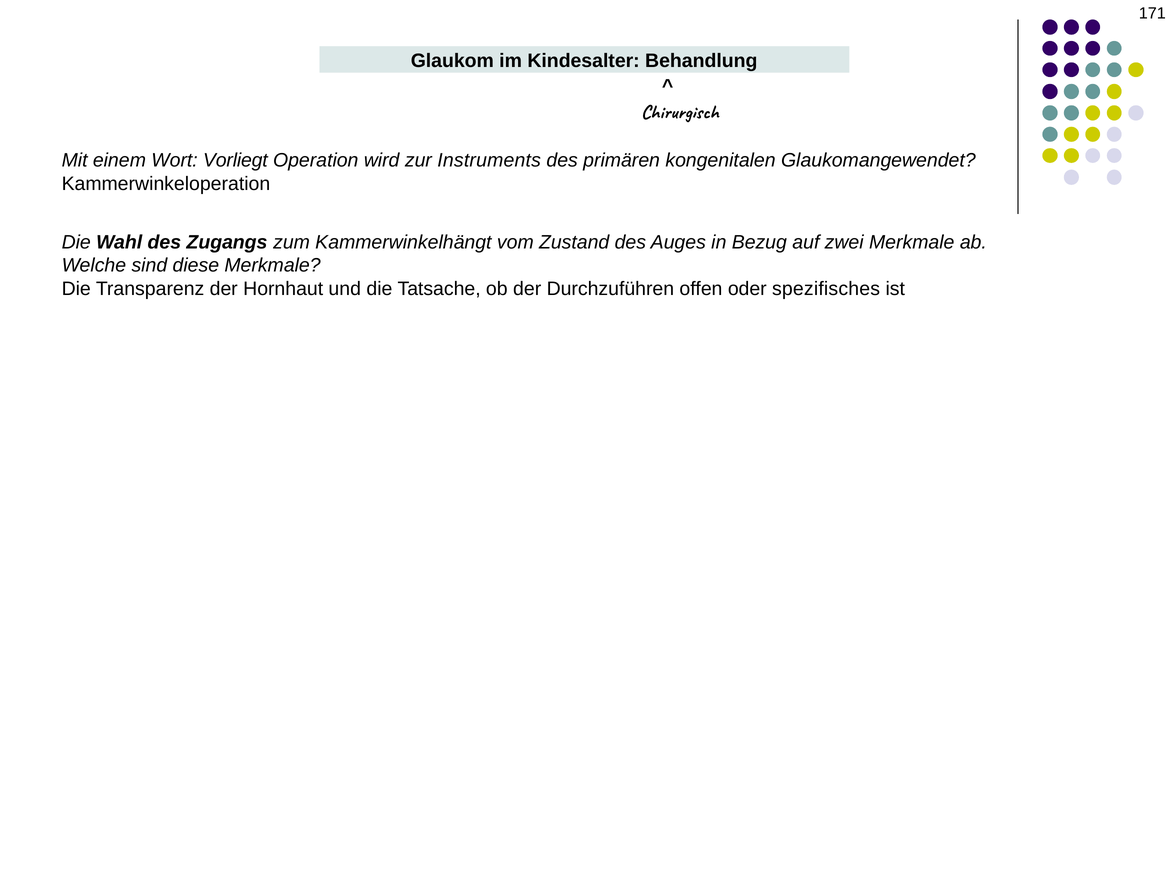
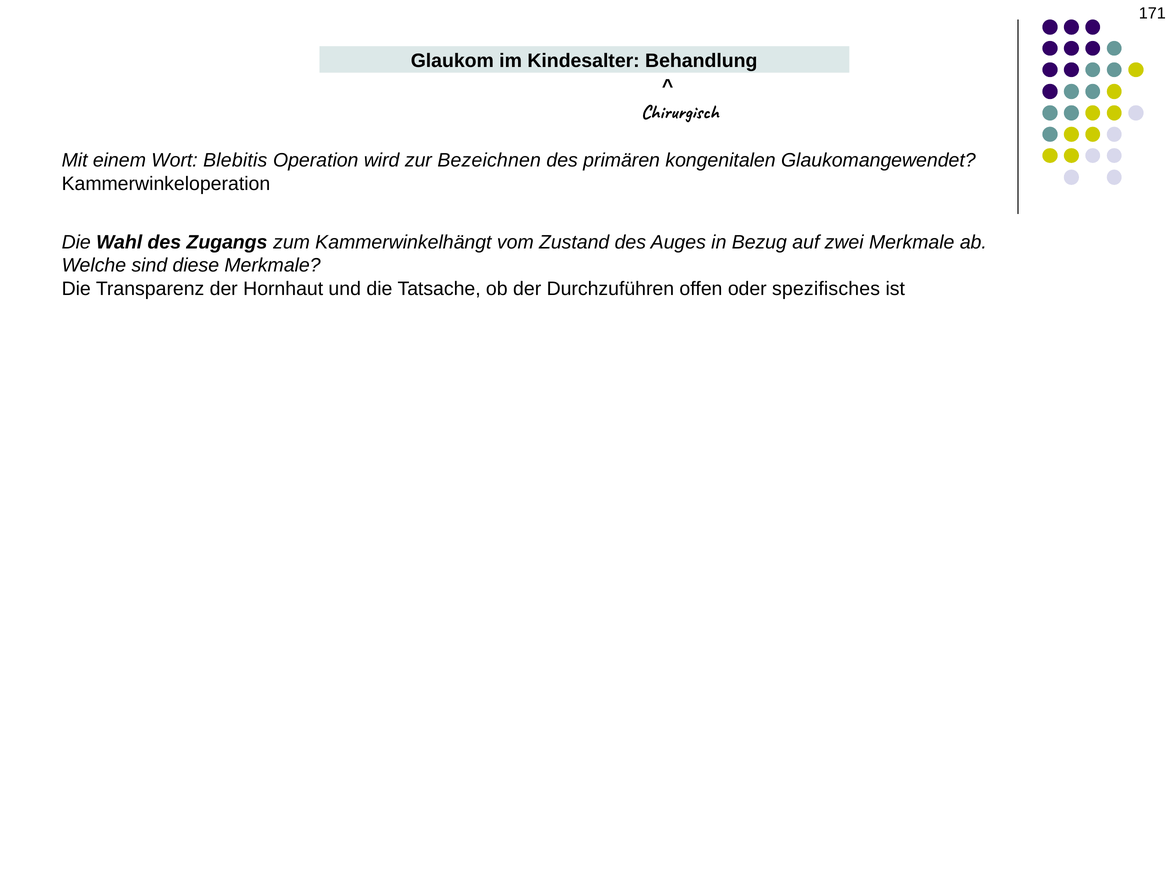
Vorliegt: Vorliegt -> Blebitis (235, 161)
Instruments: Instruments -> Bezeichnen (489, 161)
